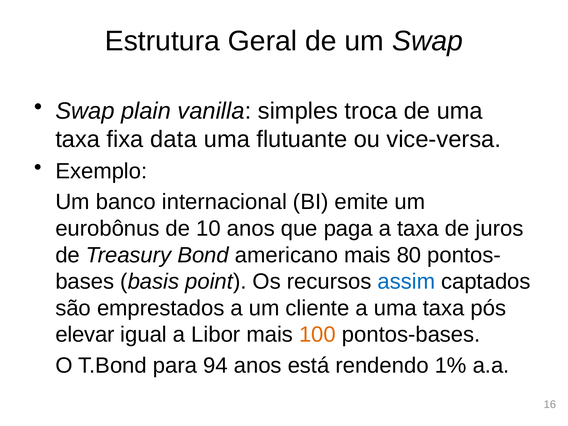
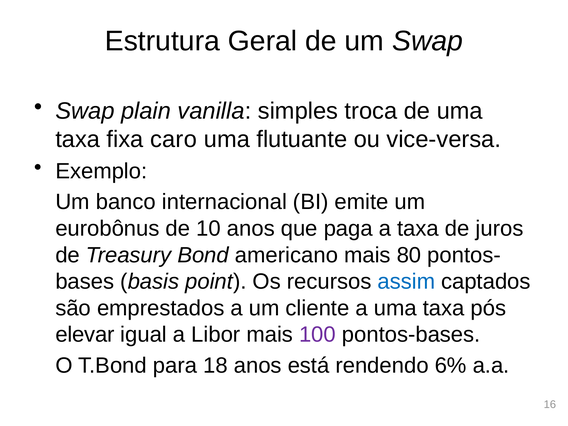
data: data -> caro (174, 139)
100 colour: orange -> purple (317, 335)
94: 94 -> 18 (215, 366)
1%: 1% -> 6% (451, 366)
